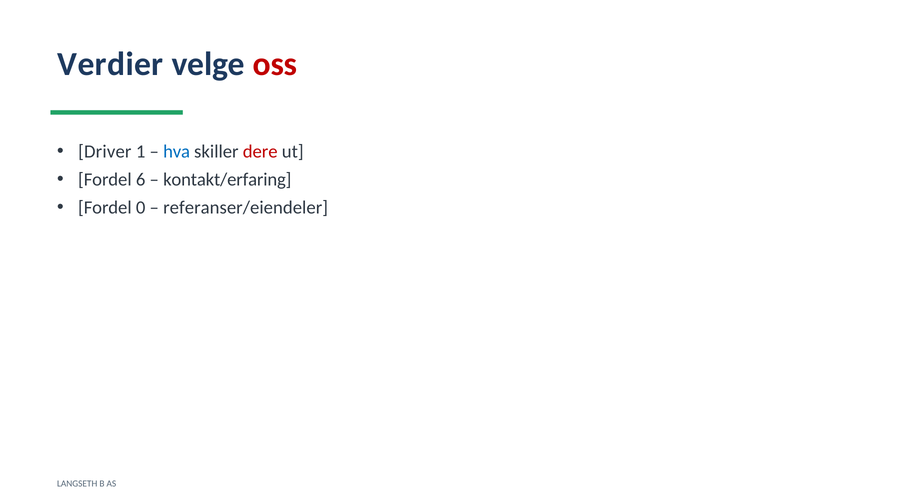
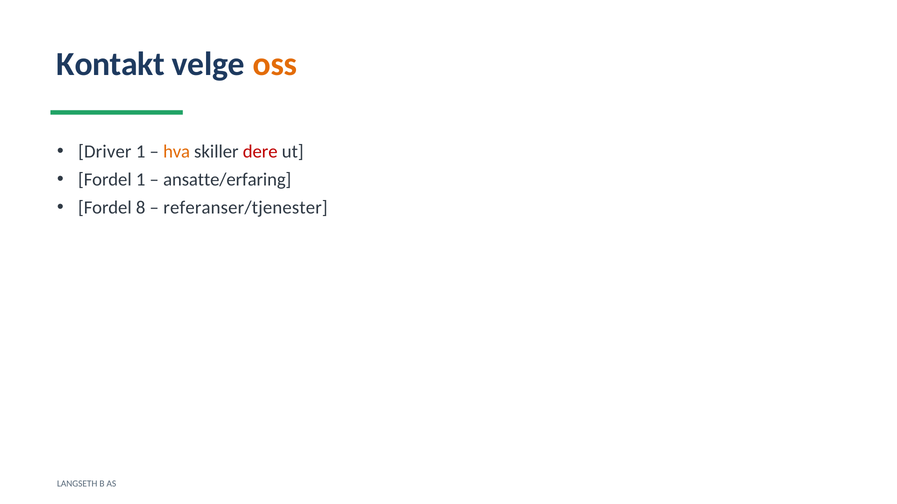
Verdier: Verdier -> Kontakt (111, 64)
oss colour: red -> orange (275, 64)
hva colour: blue -> orange (177, 152)
Fordel 6: 6 -> 1 (141, 180)
kontakt/erfaring: kontakt/erfaring -> ansatte/erfaring (227, 180)
0: 0 -> 8 (141, 208)
referanser/eiendeler: referanser/eiendeler -> referanser/tjenester (246, 208)
